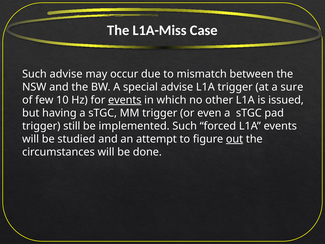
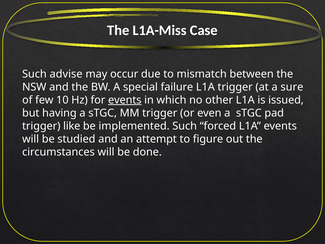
special advise: advise -> failure (177, 87)
still: still -> like (72, 126)
out underline: present -> none (235, 139)
